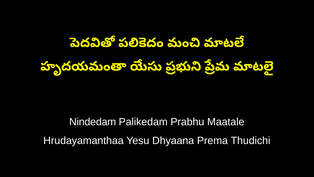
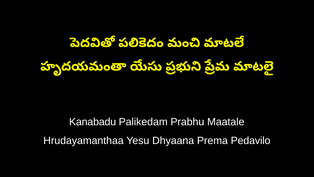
Nindedam: Nindedam -> Kanabadu (93, 122)
Thudichi: Thudichi -> Pedavilo (251, 140)
